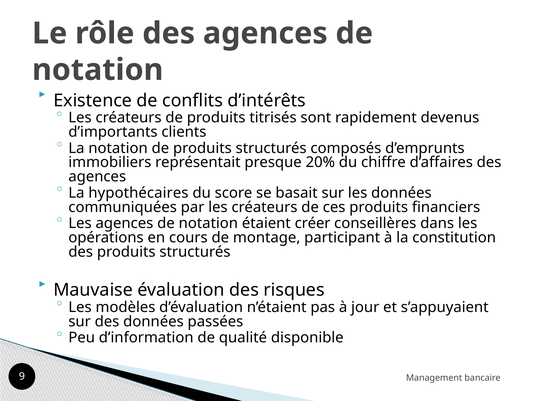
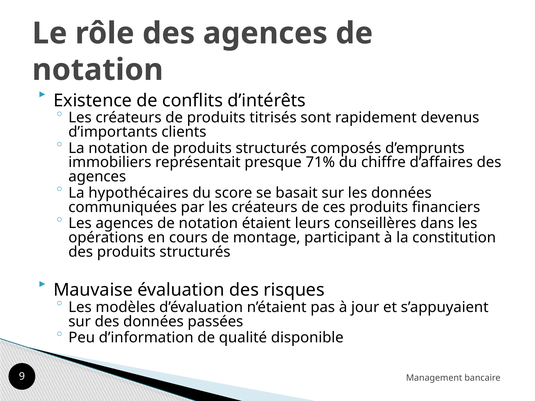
20%: 20% -> 71% (320, 162)
créer: créer -> leurs (312, 223)
